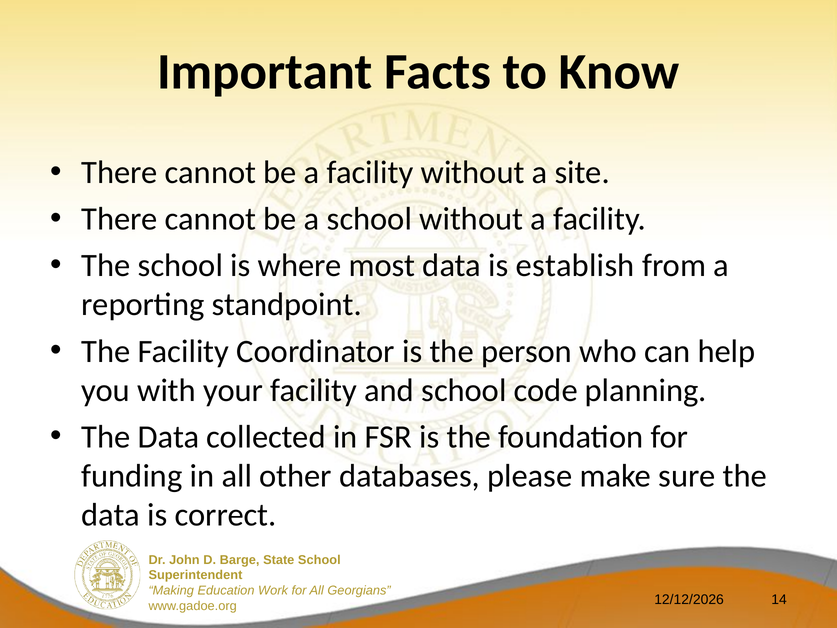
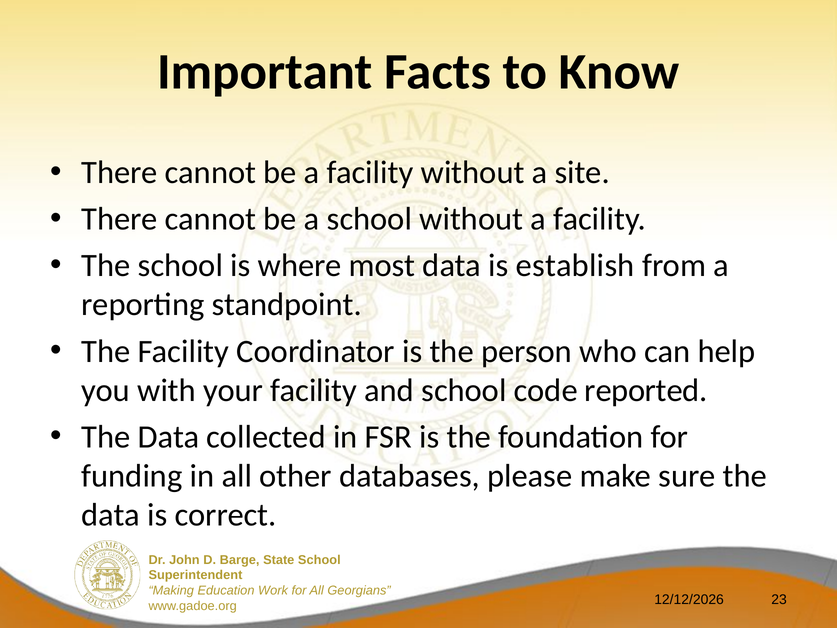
planning: planning -> reported (646, 390)
14: 14 -> 23 (779, 599)
